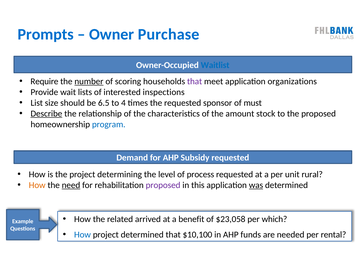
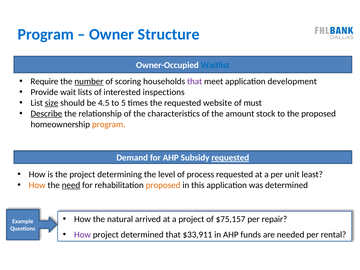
Prompts: Prompts -> Program (46, 34)
Purchase: Purchase -> Structure (169, 34)
organizations: organizations -> development (292, 81)
size underline: none -> present (52, 103)
6.5: 6.5 -> 4.5 (104, 103)
4: 4 -> 5 (123, 103)
sponsor: sponsor -> website (218, 103)
program colour: blue -> orange (109, 125)
requested underline: none -> present (230, 158)
rural: rural -> least (312, 174)
proposed colour: purple -> orange (163, 185)
was underline: present -> none (256, 185)
related: related -> natural (120, 219)
a benefit: benefit -> project (191, 219)
$23,058: $23,058 -> $75,157 (231, 219)
which: which -> repair (274, 219)
How colour: blue -> purple (82, 235)
$10,100: $10,100 -> $33,911 (197, 235)
